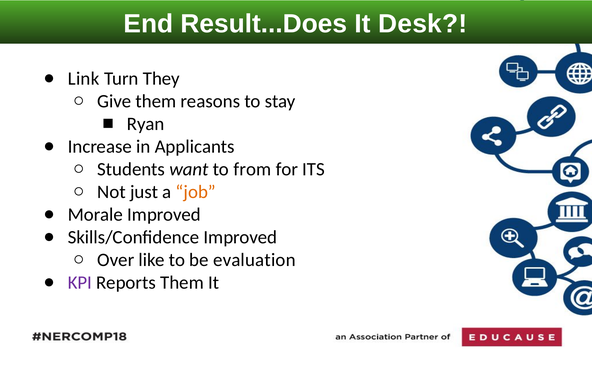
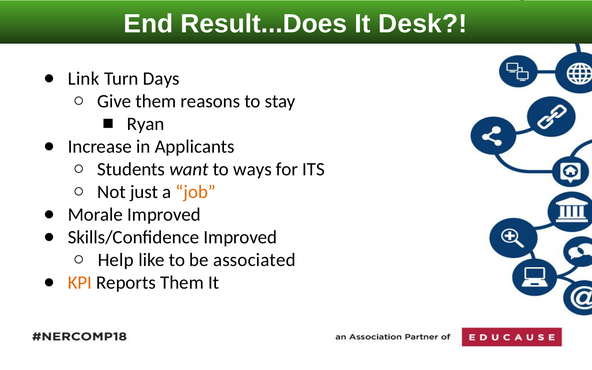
They: They -> Days (161, 78)
from: from -> ways (252, 169)
Over: Over -> Help (116, 260)
evaluation: evaluation -> associated (254, 260)
KPI colour: purple -> orange (80, 283)
